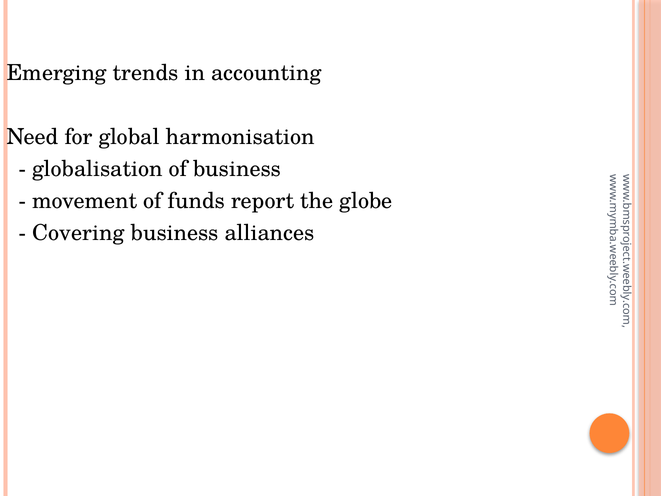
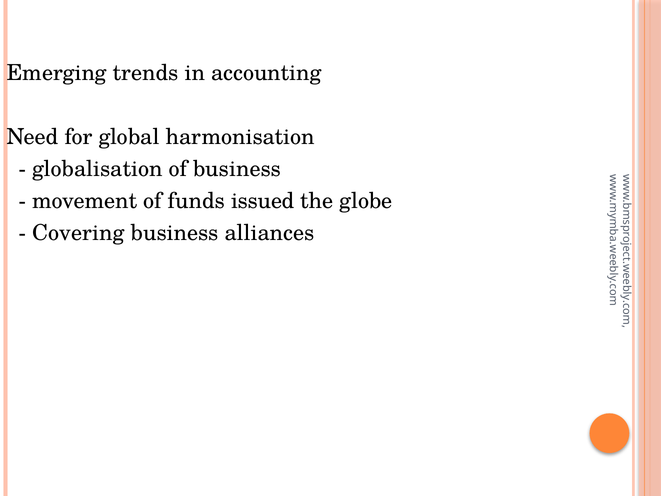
report: report -> issued (263, 201)
